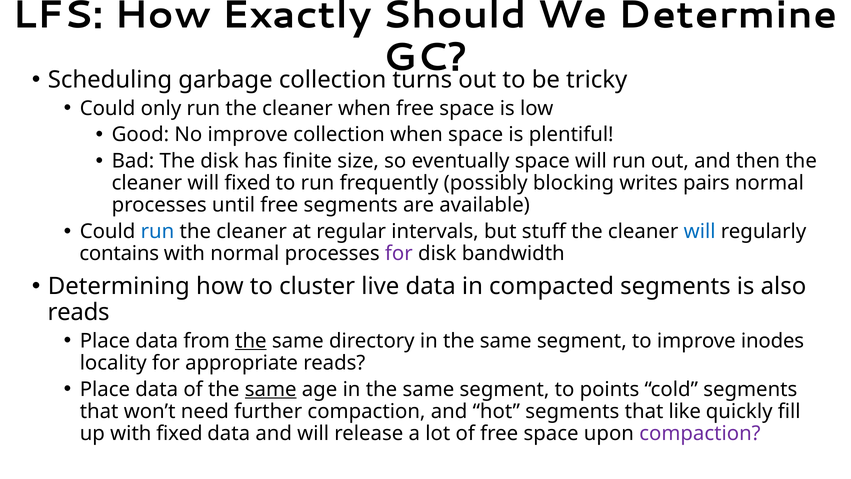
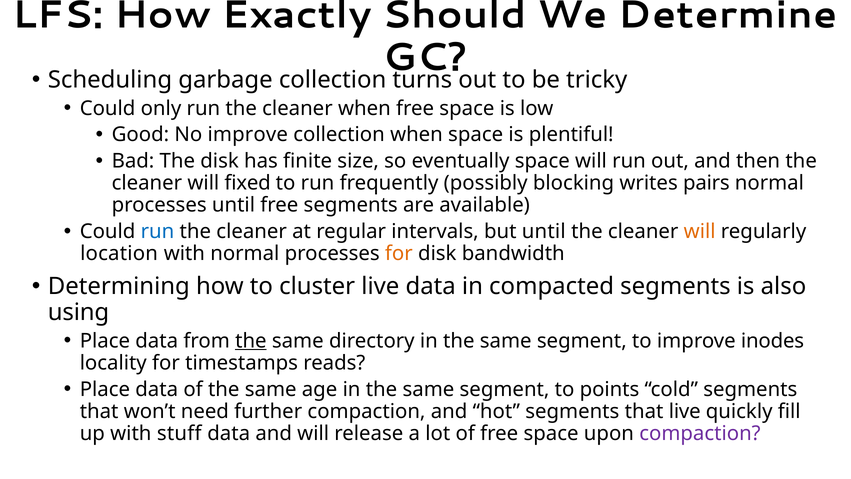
but stuff: stuff -> until (544, 232)
will colour: blue -> orange (700, 232)
contains: contains -> location (119, 254)
for colour: purple -> orange (399, 254)
reads: reads -> using (79, 312)
appropriate: appropriate -> timestamps (242, 363)
same underline: present -> none (271, 389)
that like: like -> live (685, 411)
with fixed: fixed -> stuff (179, 433)
